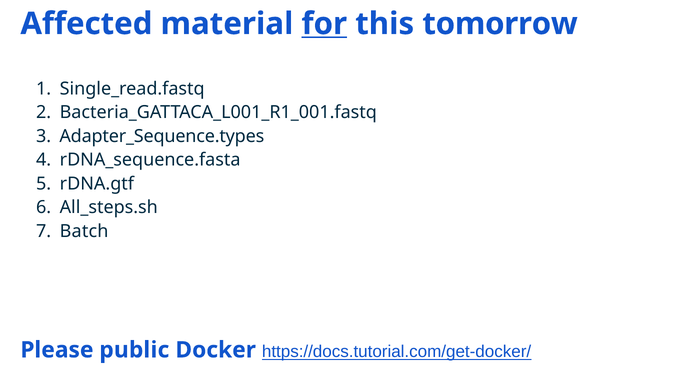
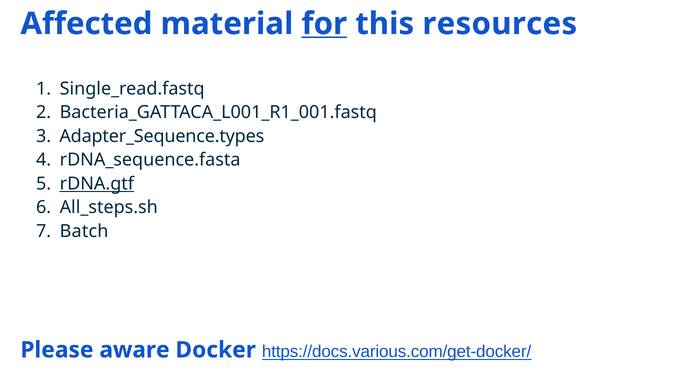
tomorrow: tomorrow -> resources (500, 24)
rDNA.gtf underline: none -> present (97, 184)
public: public -> aware (134, 350)
https://docs.tutorial.com/get-docker/: https://docs.tutorial.com/get-docker/ -> https://docs.various.com/get-docker/ (397, 352)
